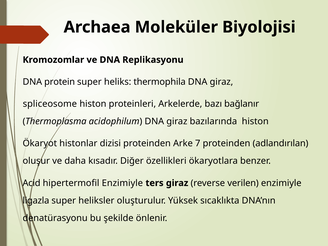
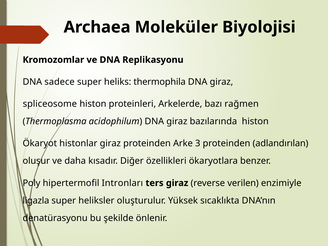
protein: protein -> sadece (60, 82)
bağlanır: bağlanır -> rağmen (242, 104)
histonlar dizisi: dizisi -> giraz (110, 143)
7: 7 -> 3 (198, 143)
Acid: Acid -> Poly (32, 183)
hipertermofil Enzimiyle: Enzimiyle -> Intronları (122, 183)
